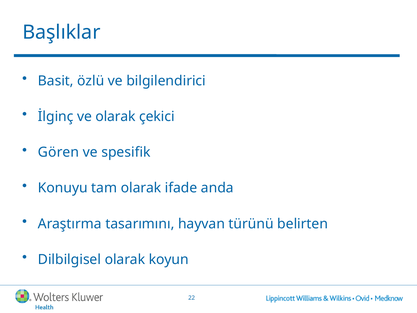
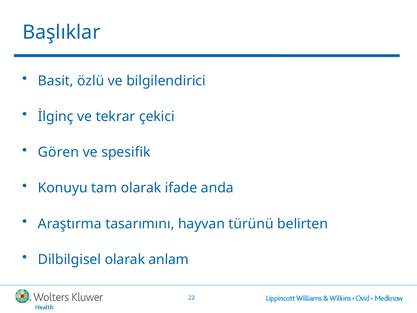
ve olarak: olarak -> tekrar (116, 117)
koyun: koyun -> anlam (169, 259)
